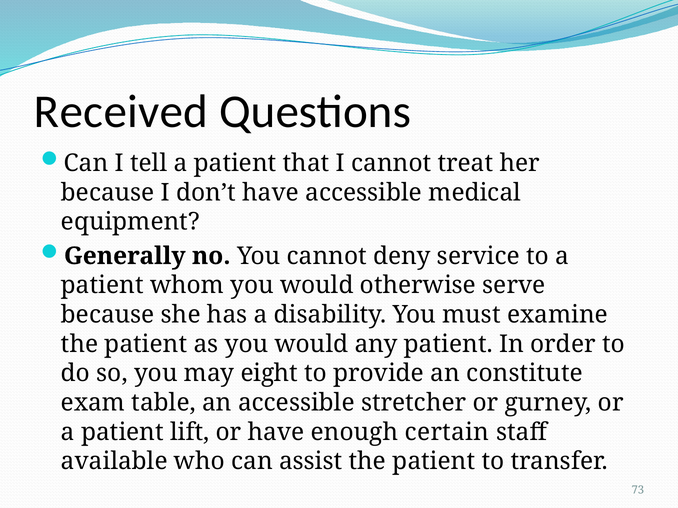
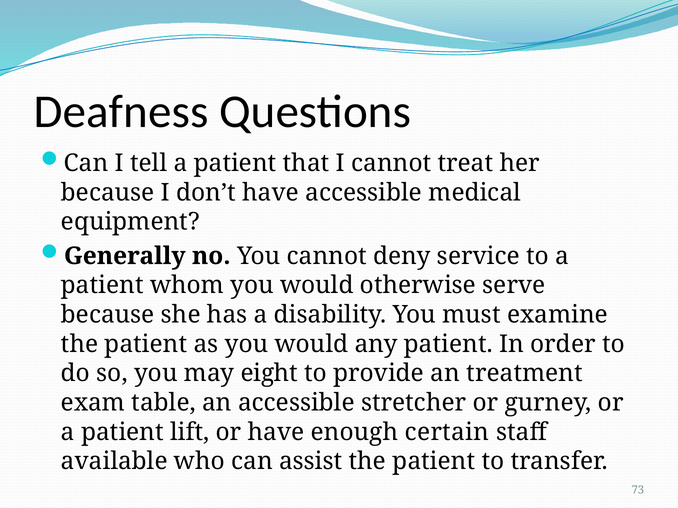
Received: Received -> Deafness (121, 112)
constitute: constitute -> treatment (525, 374)
